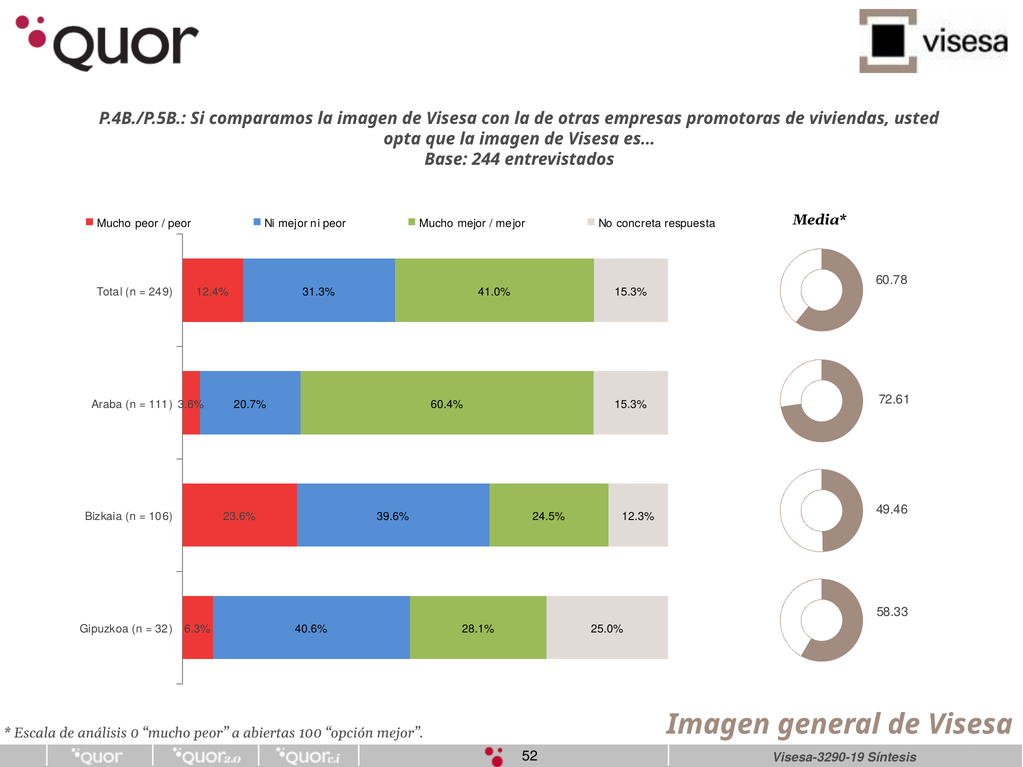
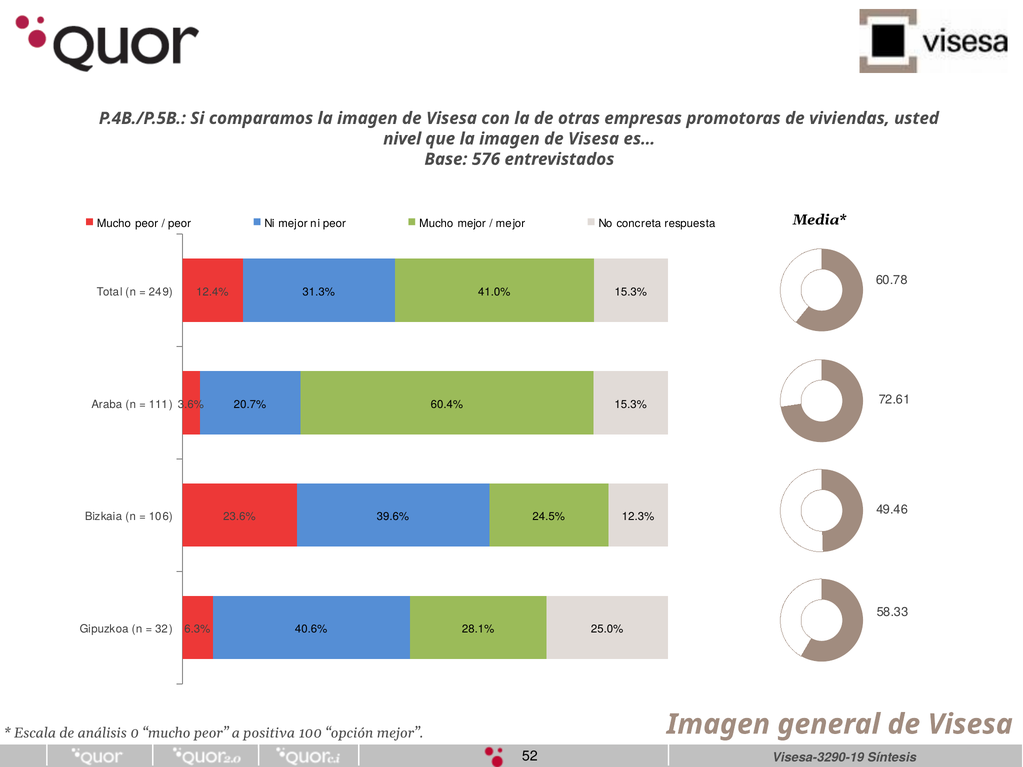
opta: opta -> nivel (402, 139)
244: 244 -> 576 (486, 159)
abiertas: abiertas -> positiva (269, 733)
